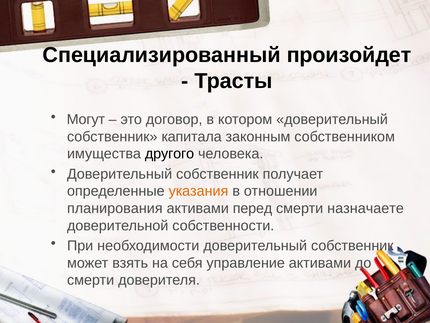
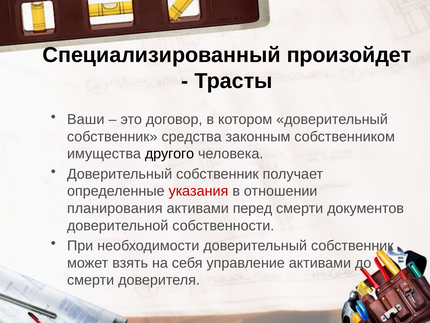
Могут: Могут -> Ваши (86, 119)
капитала: капитала -> средства (192, 136)
указания colour: orange -> red (198, 191)
назначаете: назначаете -> документов (366, 208)
